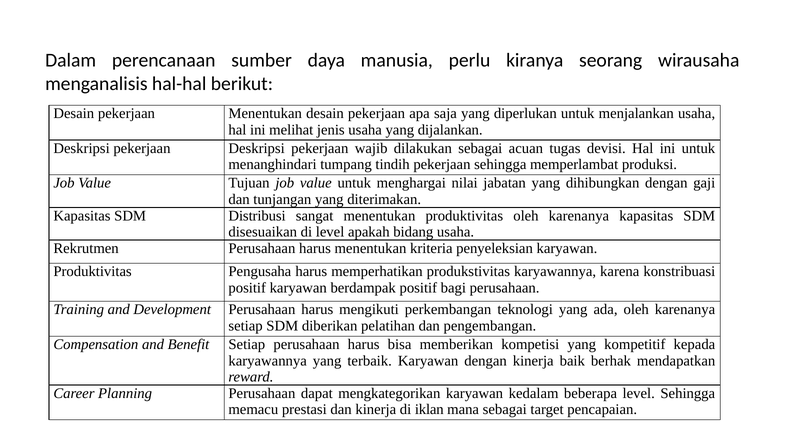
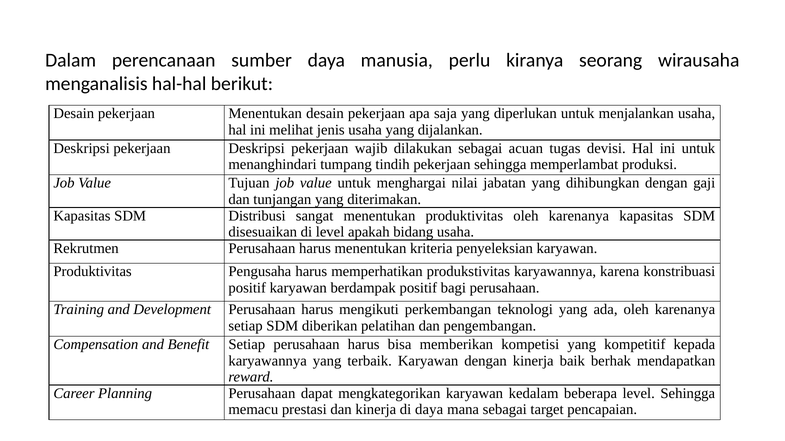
di iklan: iklan -> daya (429, 410)
